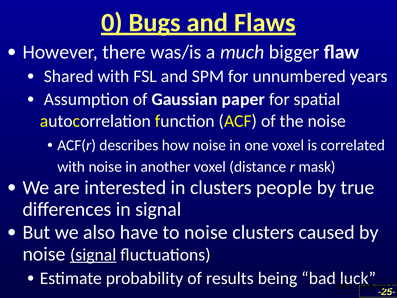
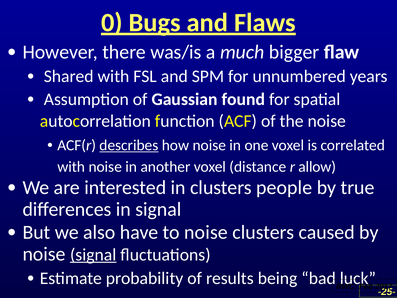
paper: paper -> found (243, 99)
describes underline: none -> present (129, 145)
mask: mask -> allow (317, 167)
